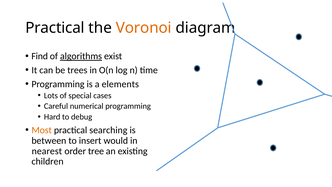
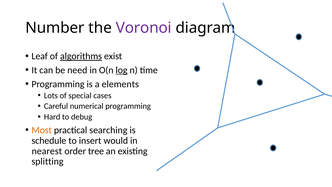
Practical: Practical -> Number (55, 28)
Voronoi colour: orange -> purple (144, 28)
Find: Find -> Leaf (40, 56)
trees: trees -> need (77, 70)
log underline: none -> present (122, 70)
between: between -> schedule (49, 140)
children: children -> splitting (48, 161)
